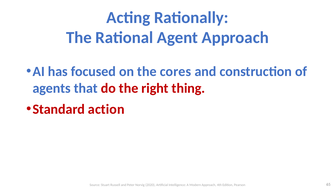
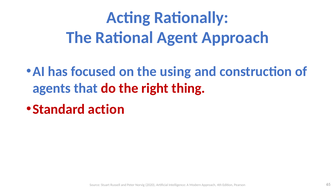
cores: cores -> using (175, 71)
